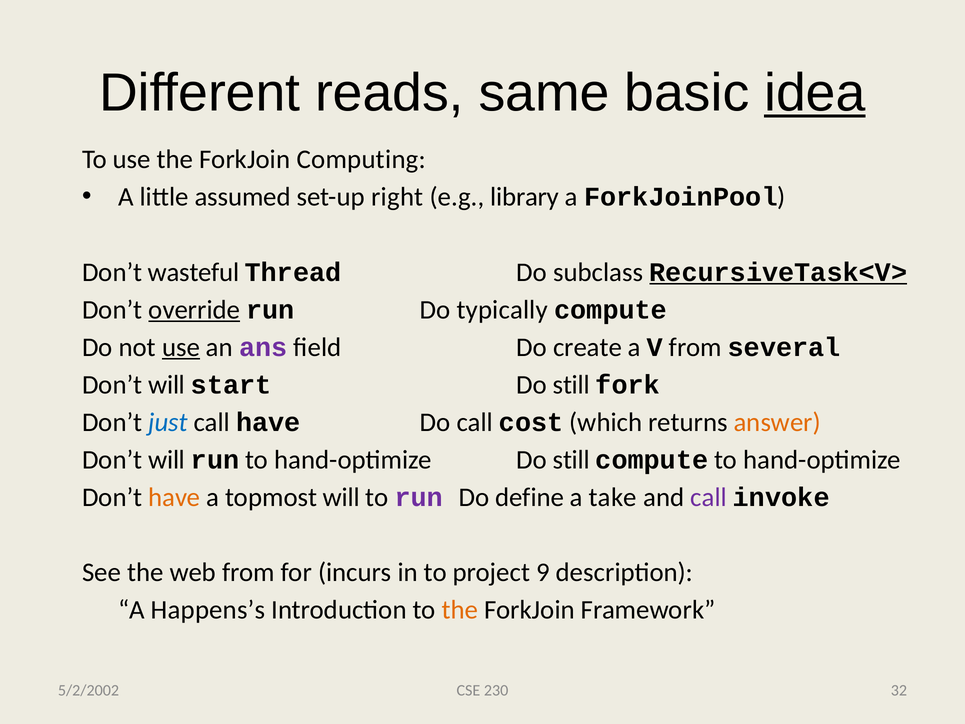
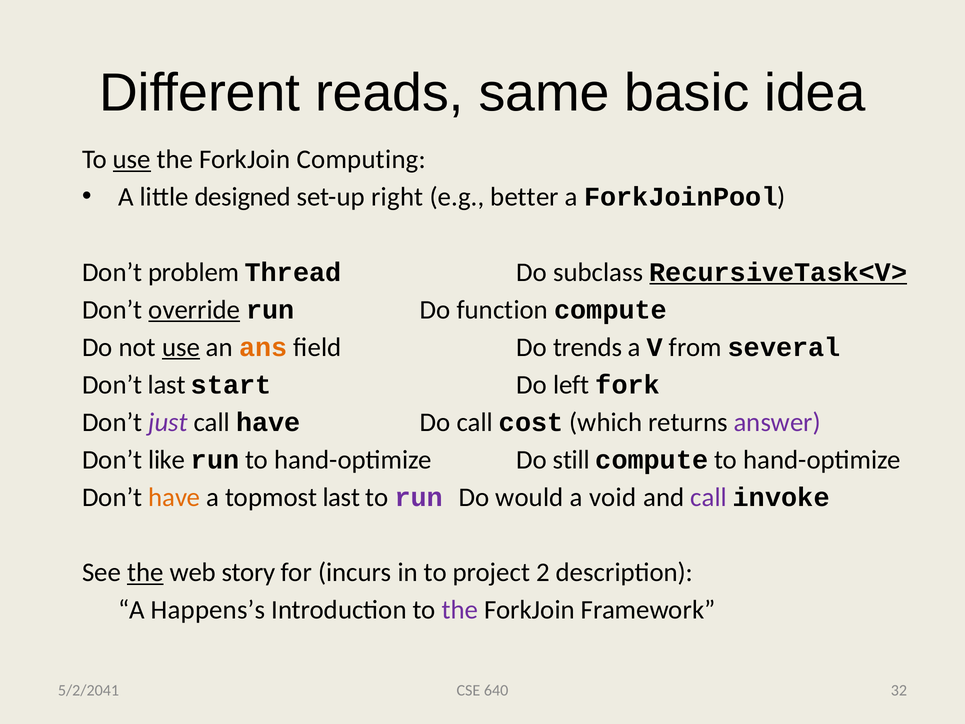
idea underline: present -> none (815, 93)
use underline: none -> present (132, 159)
assumed: assumed -> designed (243, 197)
library: library -> better (525, 197)
wasteful: wasteful -> problem (194, 272)
typically: typically -> function (502, 310)
ans colour: purple -> orange (263, 347)
create: create -> trends (588, 347)
will: will -> last (167, 385)
start Do still: still -> left (571, 385)
just colour: blue -> purple (168, 422)
answer colour: orange -> purple (777, 422)
will: will -> like (167, 460)
topmost will: will -> last (341, 497)
define: define -> would (529, 497)
take: take -> void (613, 497)
the underline: none -> present (145, 572)
web from: from -> story (249, 572)
9: 9 -> 2 (543, 572)
the colour: orange -> purple (460, 610)
5/2/2002: 5/2/2002 -> 5/2/2041 (88, 690)
230: 230 -> 640 (496, 690)
